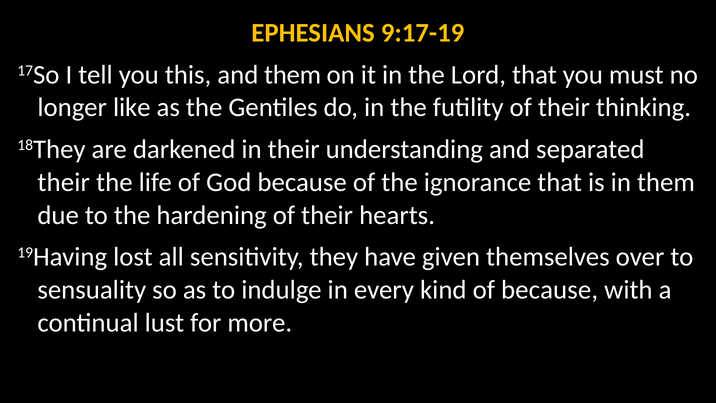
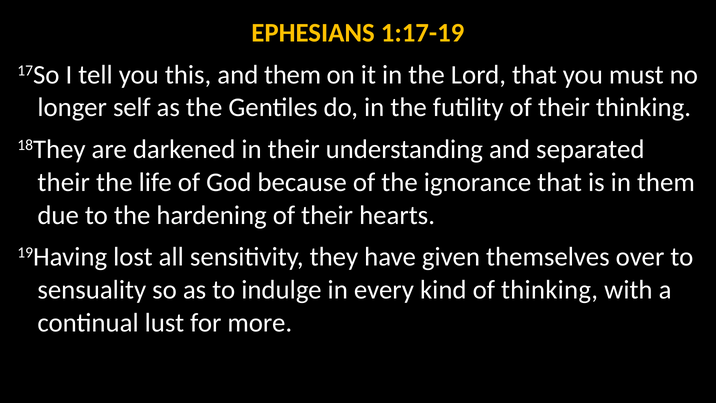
9:17-19: 9:17-19 -> 1:17-19 (423, 33)
like: like -> self (132, 108)
of because: because -> thinking (549, 290)
